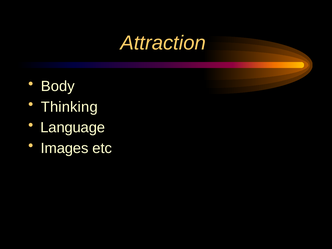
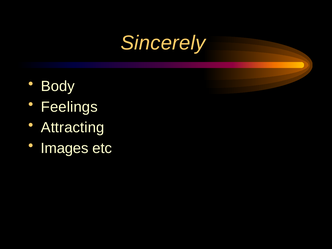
Attraction: Attraction -> Sincerely (163, 43)
Thinking: Thinking -> Feelings (69, 107)
Language: Language -> Attracting (73, 128)
